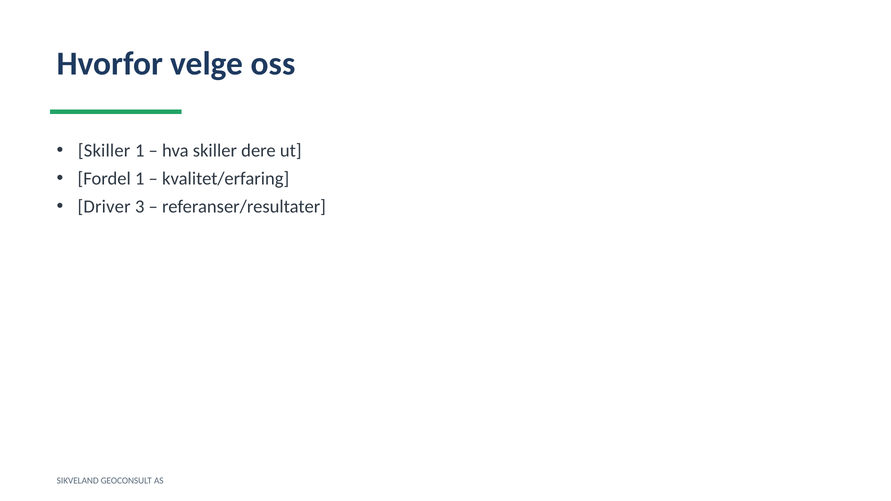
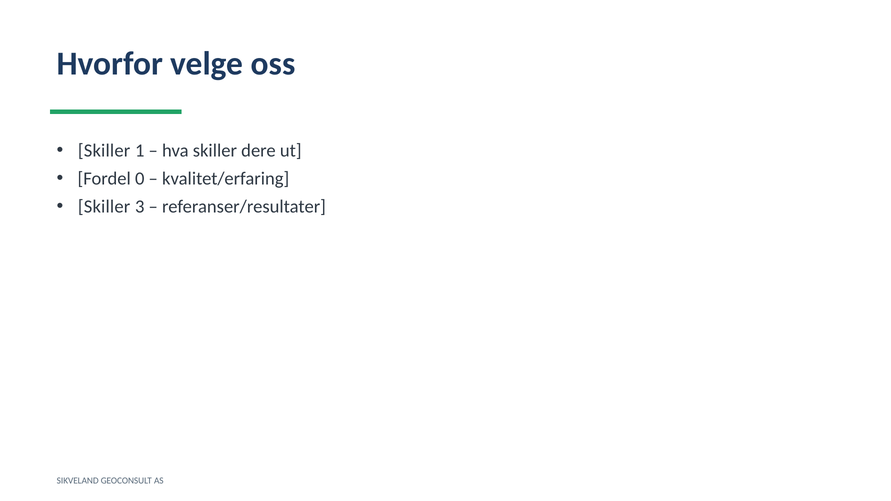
Fordel 1: 1 -> 0 (140, 179)
Driver: Driver -> Skiller (104, 207)
